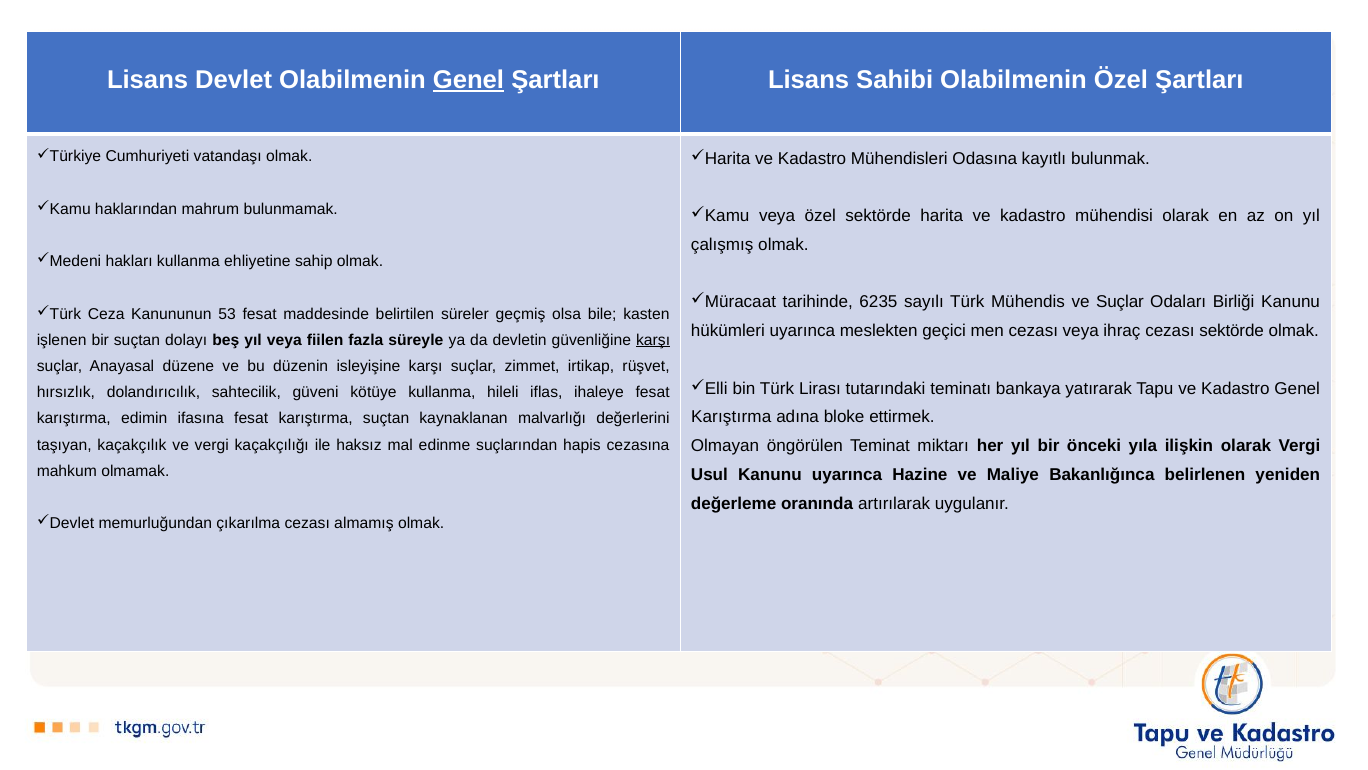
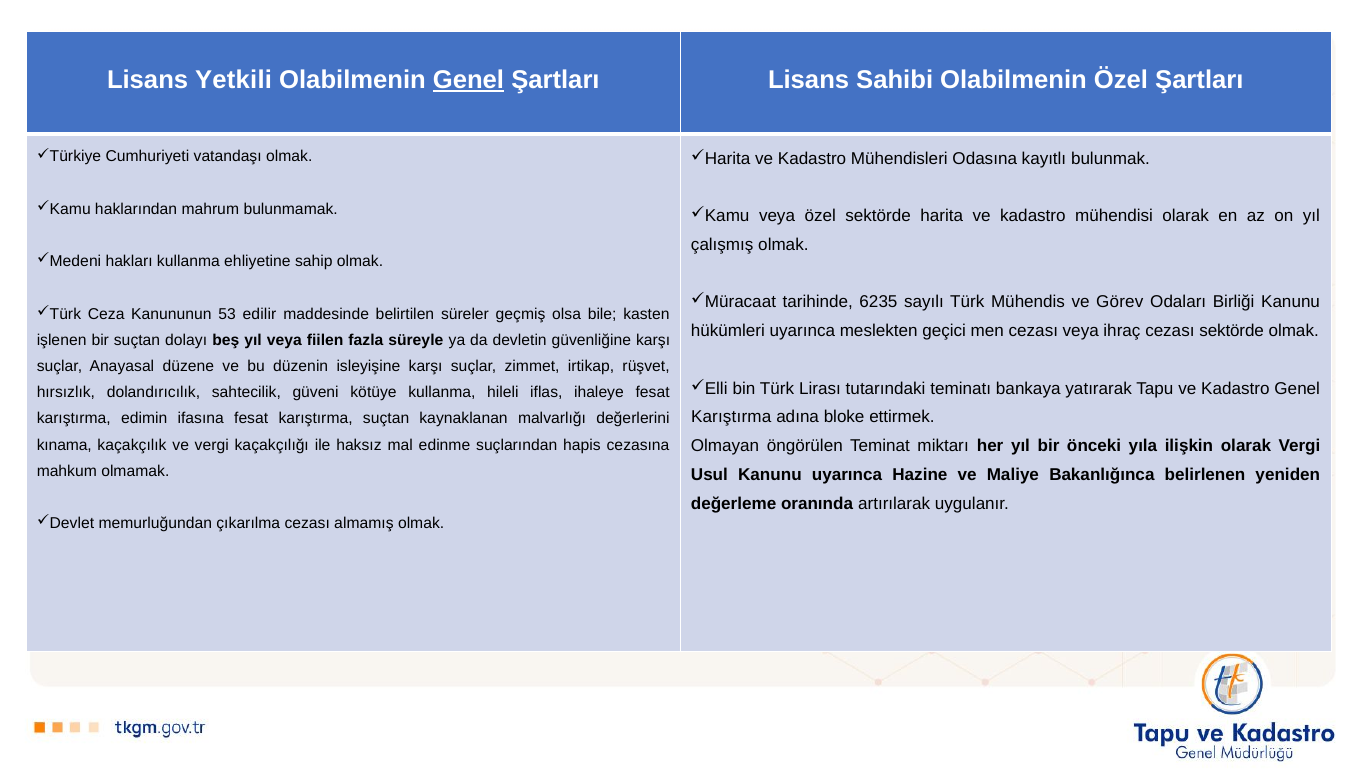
Lisans Devlet: Devlet -> Yetkili (234, 80)
Suçlar: Suçlar -> Görev (1120, 302)
fesat: fesat -> edilir (260, 314)
karşı underline: present -> none (653, 340)
taşıyan: taşıyan -> kınama (64, 445)
